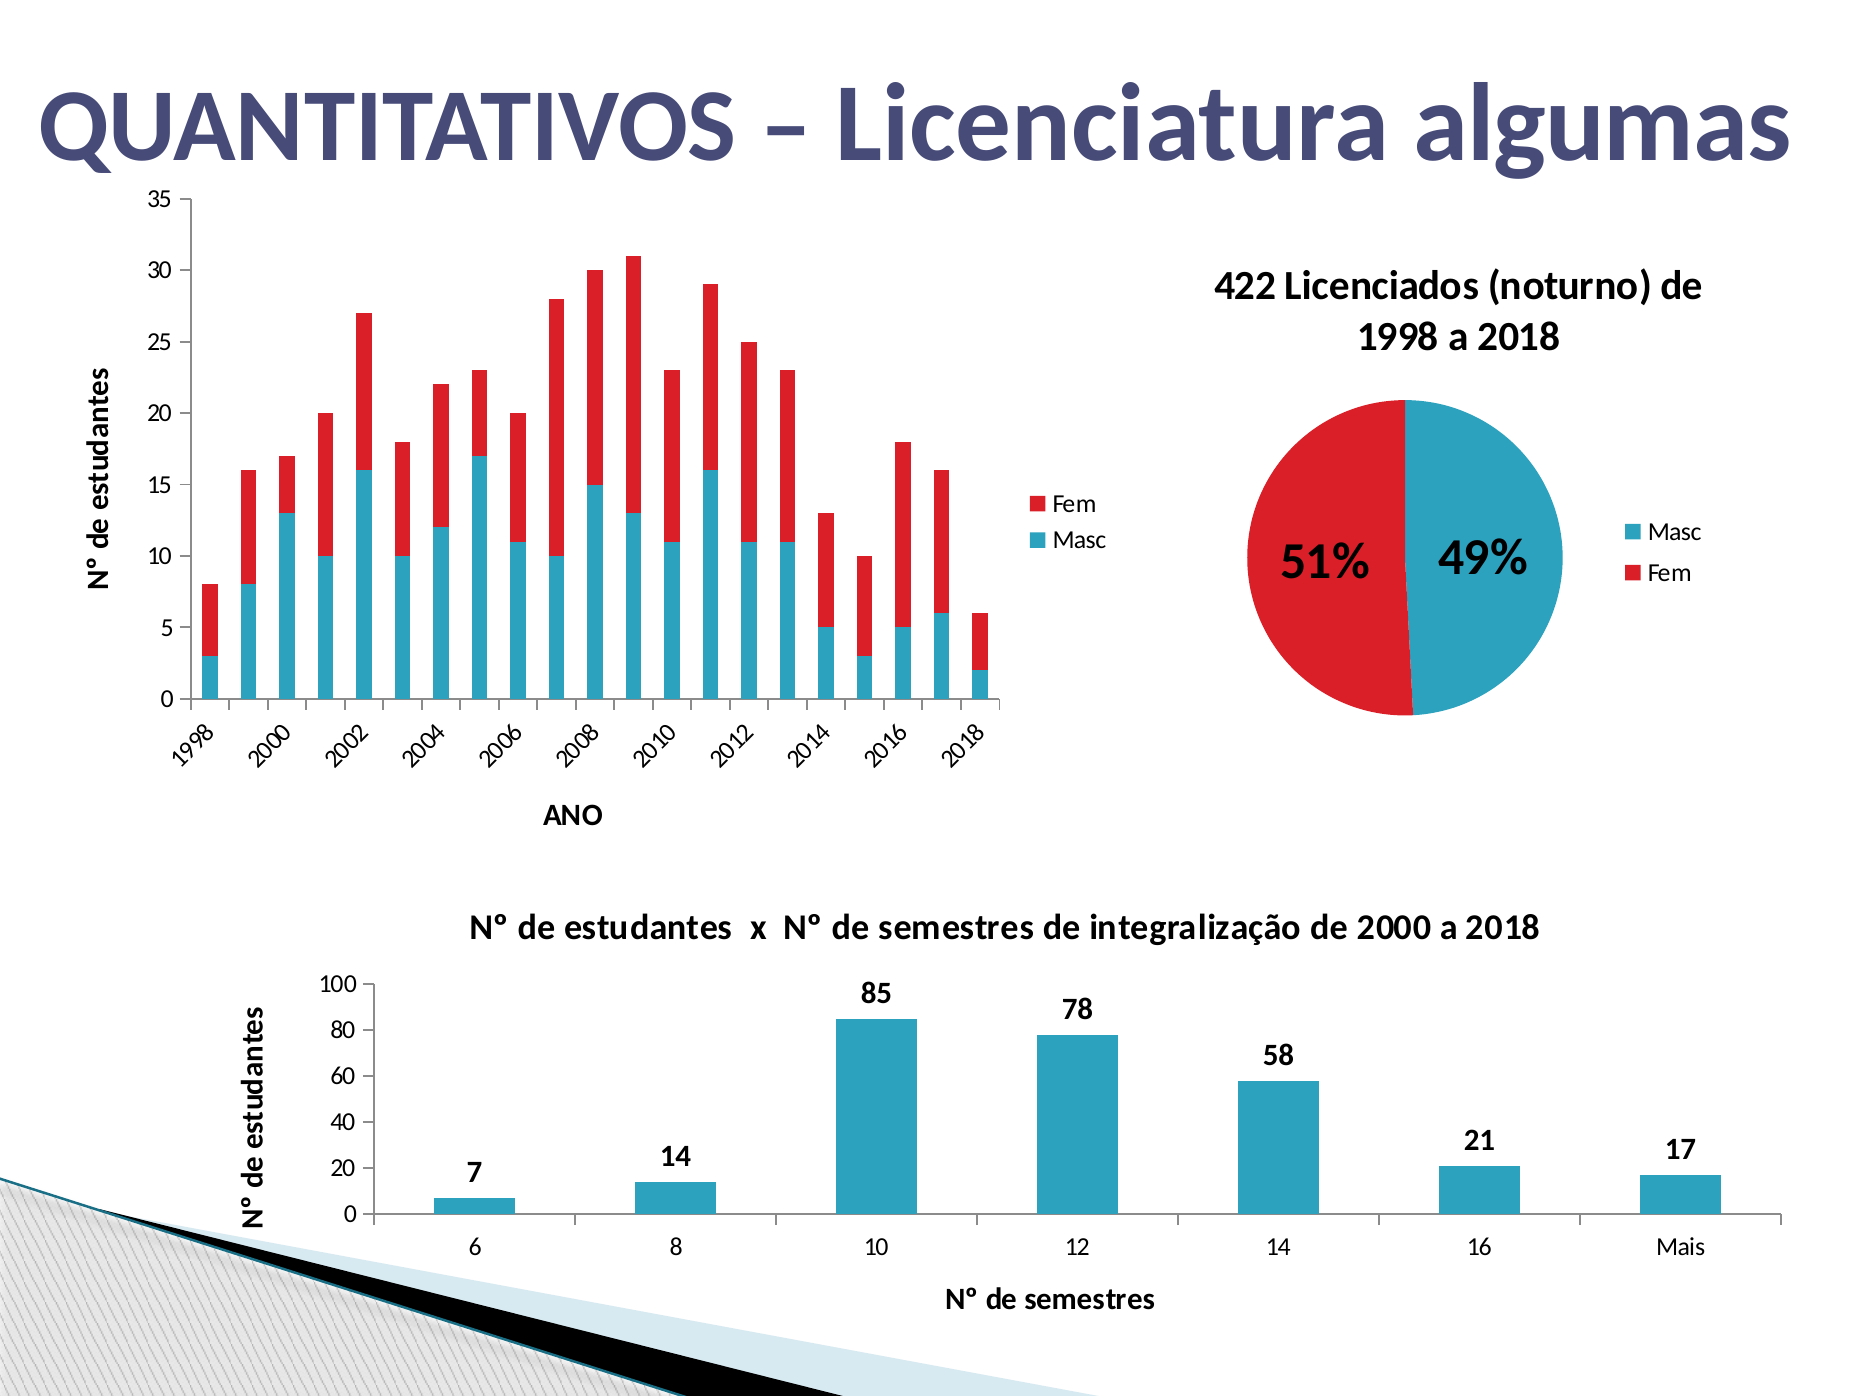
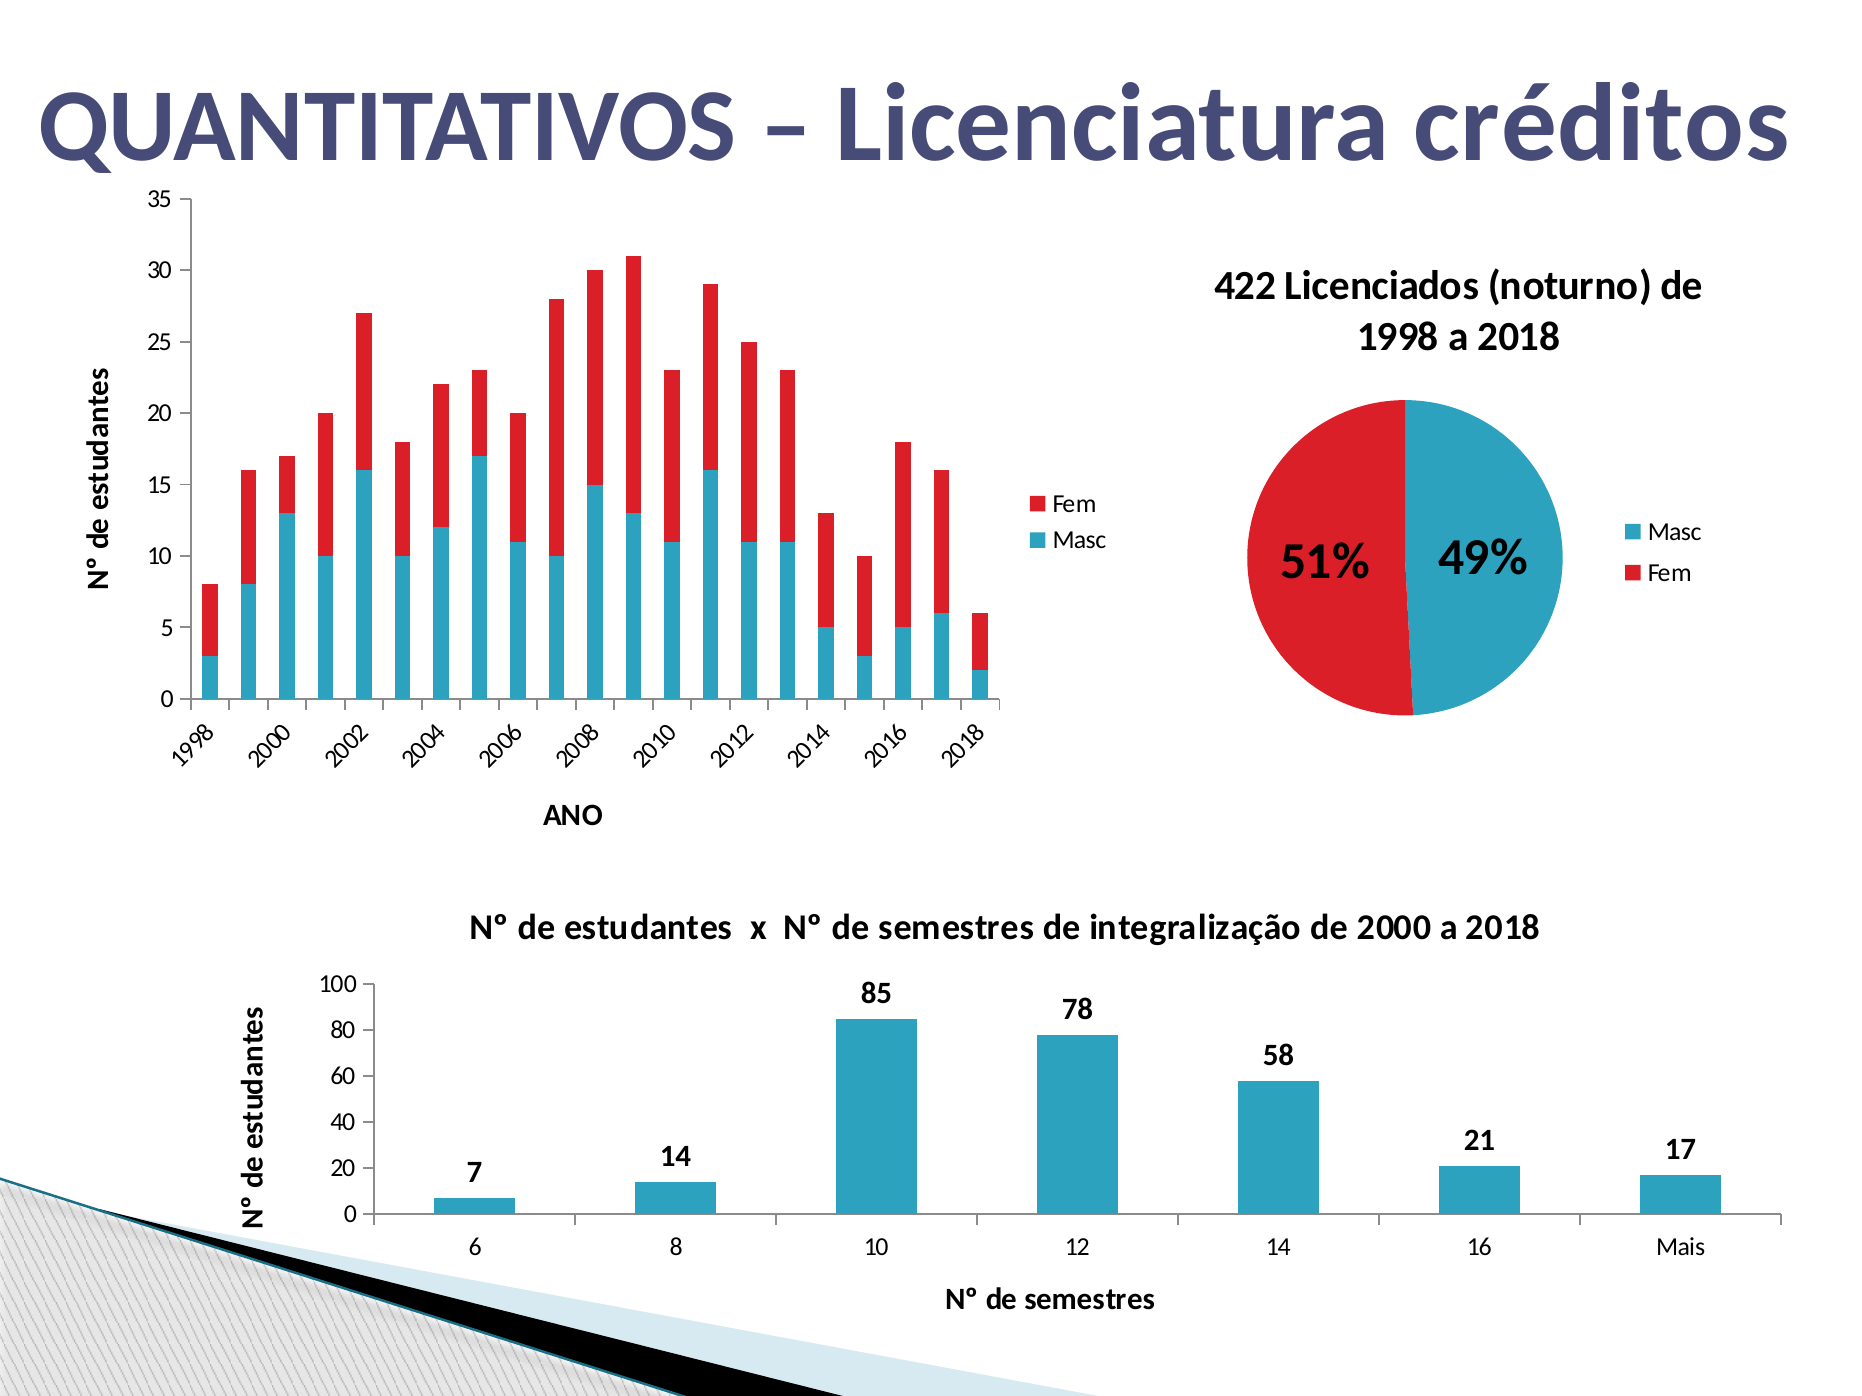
algumas: algumas -> créditos (1602, 124)
